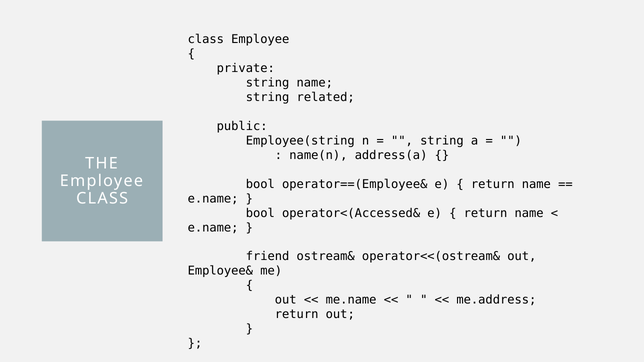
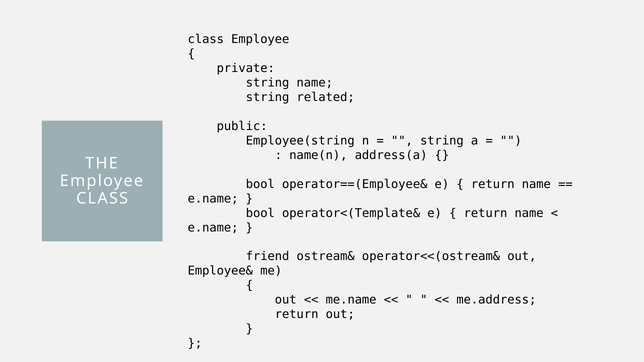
operator<(Accessed&: operator<(Accessed& -> operator<(Template& (351, 213)
